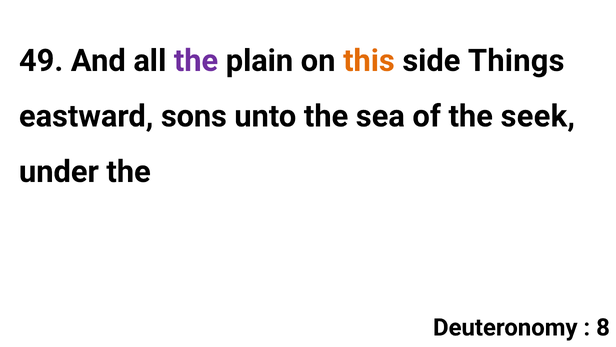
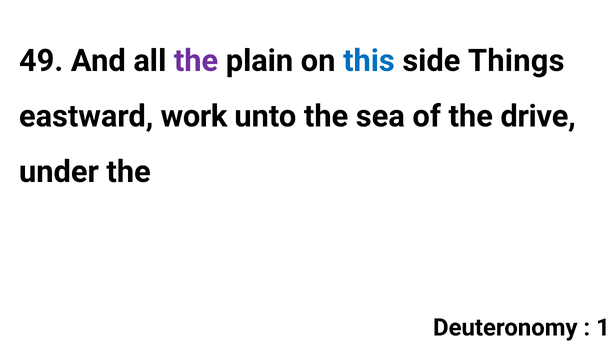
this colour: orange -> blue (369, 61)
sons: sons -> work (194, 116)
seek: seek -> drive (538, 116)
8: 8 -> 1 (603, 327)
